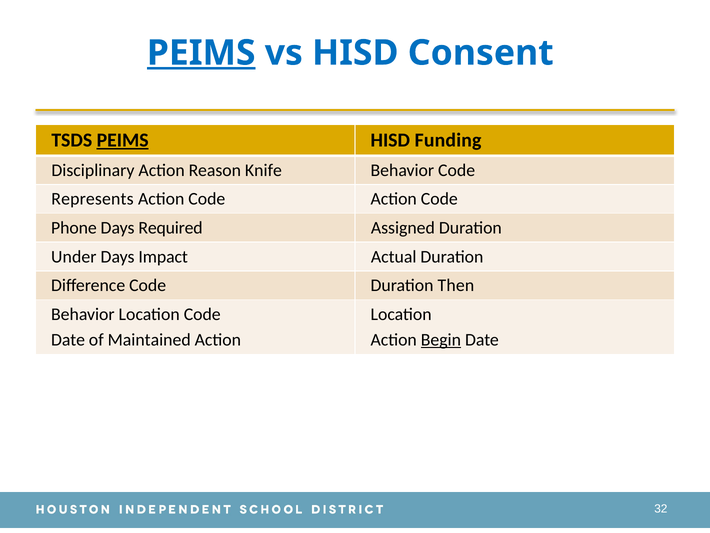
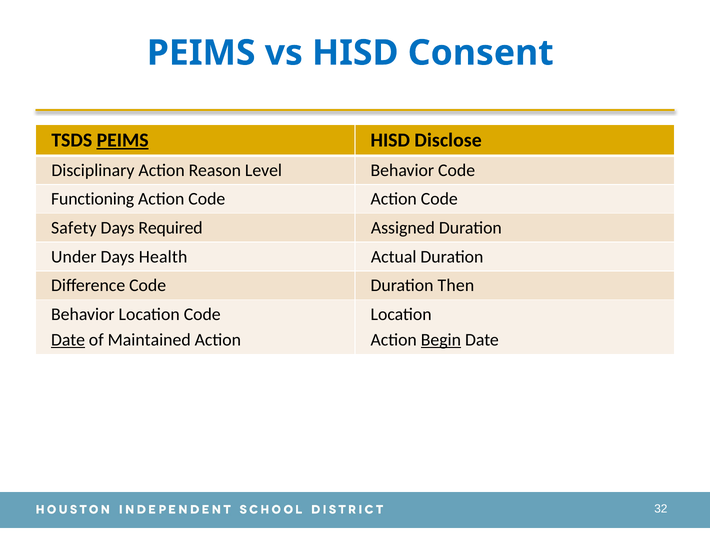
PEIMS underline: present -> none (201, 53)
Funding: Funding -> Disclose (448, 140)
Knife: Knife -> Level (263, 170)
Represents: Represents -> Functioning (93, 199)
Phone: Phone -> Safety (74, 228)
Impact: Impact -> Health (163, 257)
Date underline: none -> present (68, 340)
